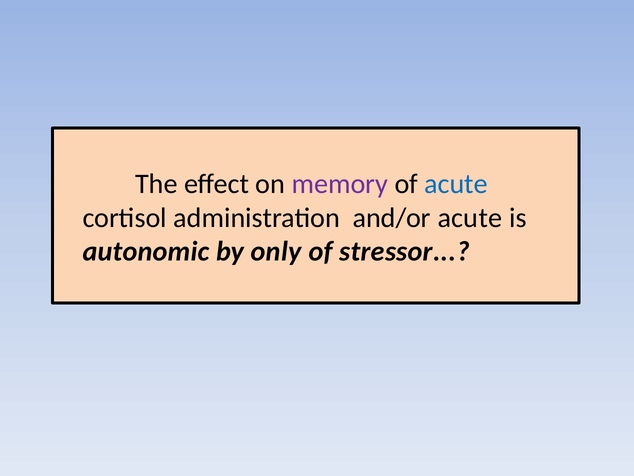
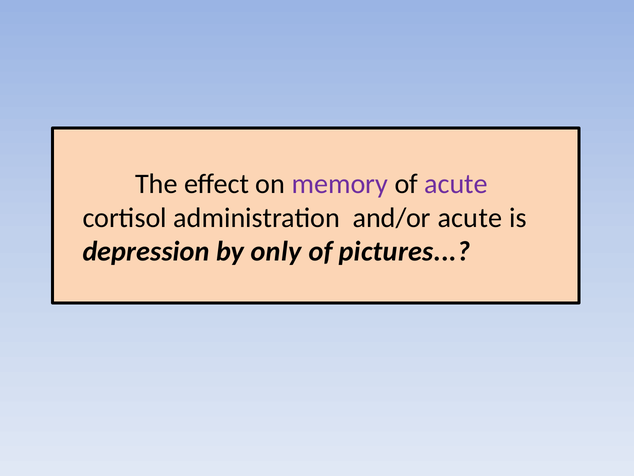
acute colour: blue -> purple (456, 184)
autonomic: autonomic -> depression (146, 251)
stressor: stressor -> pictures (404, 251)
